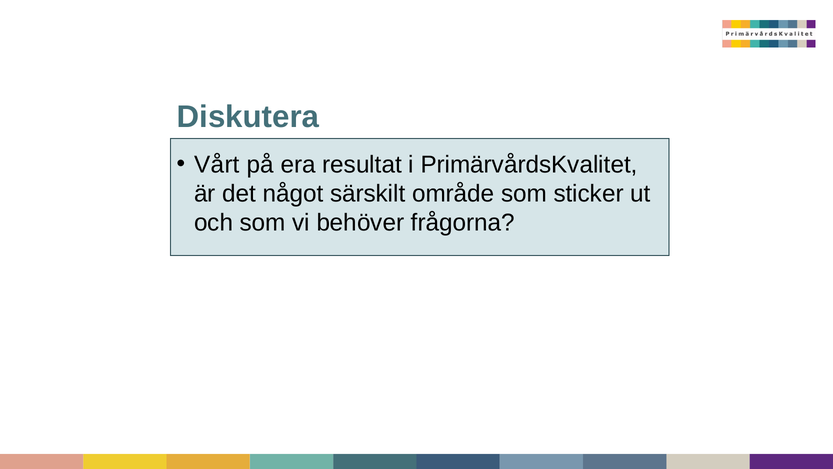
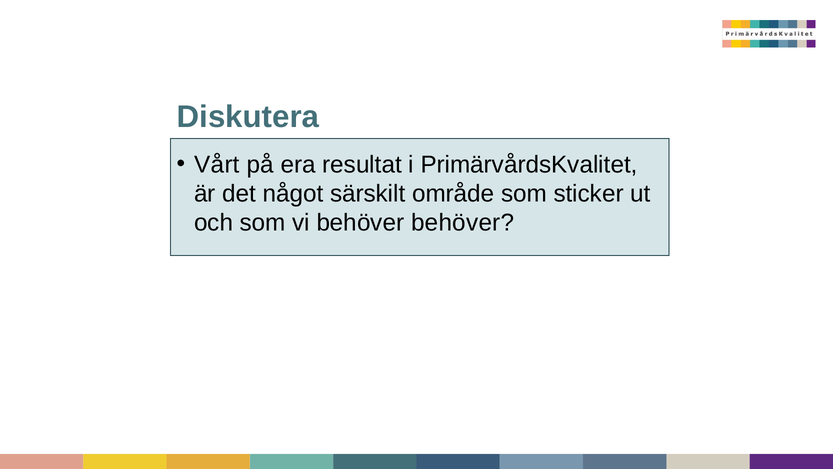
behöver frågorna: frågorna -> behöver (463, 223)
